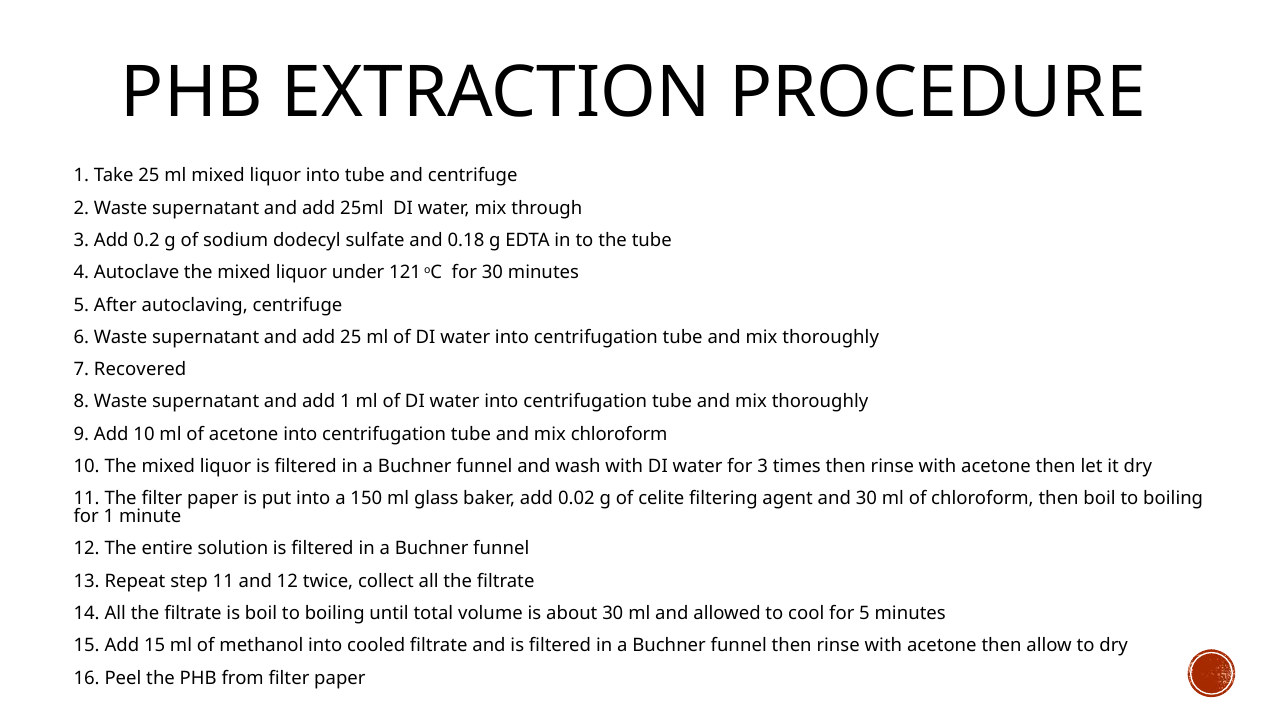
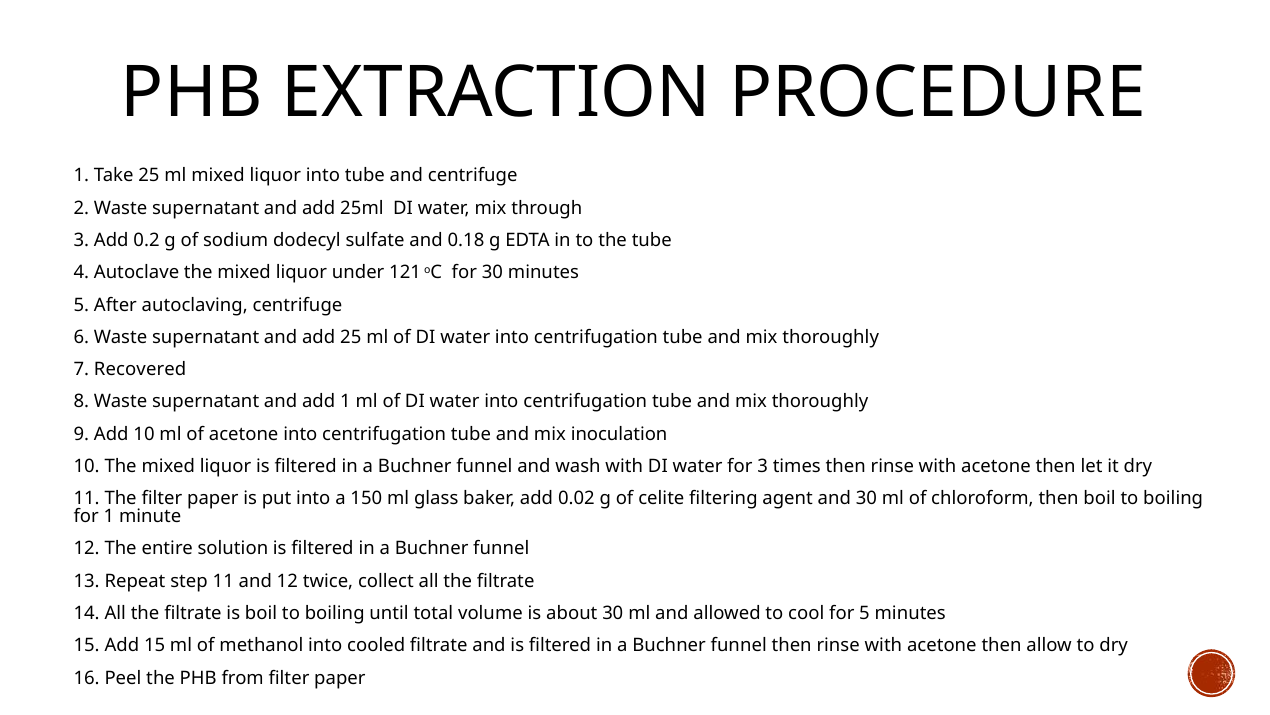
mix chloroform: chloroform -> inoculation (619, 434)
